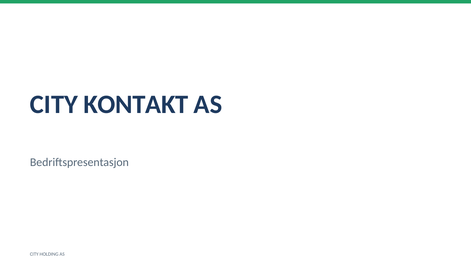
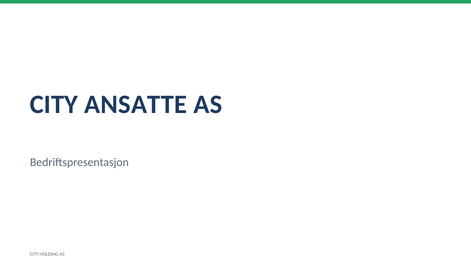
KONTAKT: KONTAKT -> ANSATTE (136, 104)
